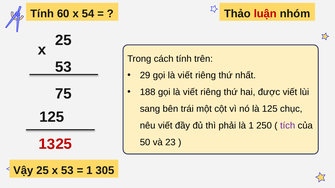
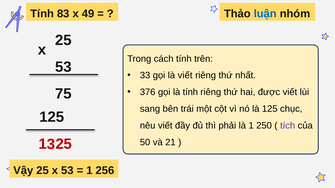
60: 60 -> 83 (63, 14)
54: 54 -> 49 (88, 14)
luận colour: red -> blue (265, 14)
29: 29 -> 33 (145, 76)
188: 188 -> 376 (148, 92)
viết: viết -> tính (190, 92)
23: 23 -> 21 (170, 143)
305: 305 -> 256 (105, 171)
